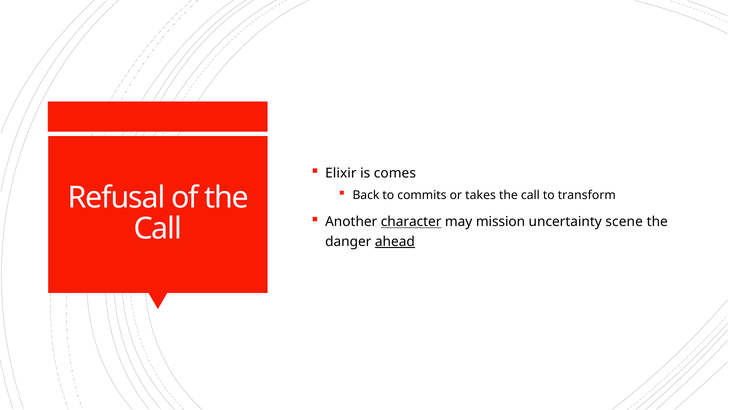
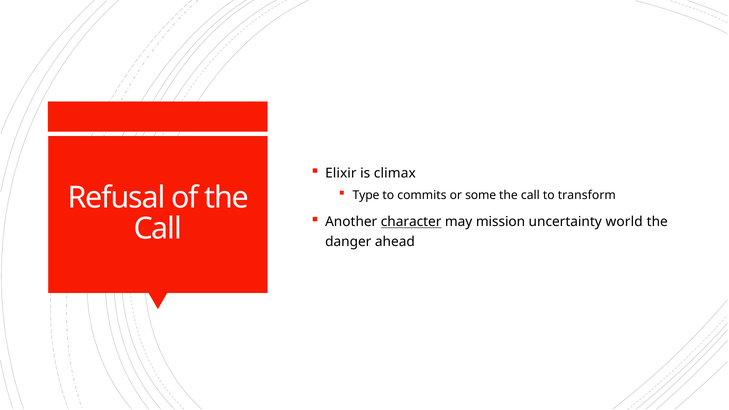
comes: comes -> climax (395, 173)
Back: Back -> Type (366, 195)
takes: takes -> some (481, 195)
scene: scene -> world (624, 222)
ahead underline: present -> none (395, 242)
